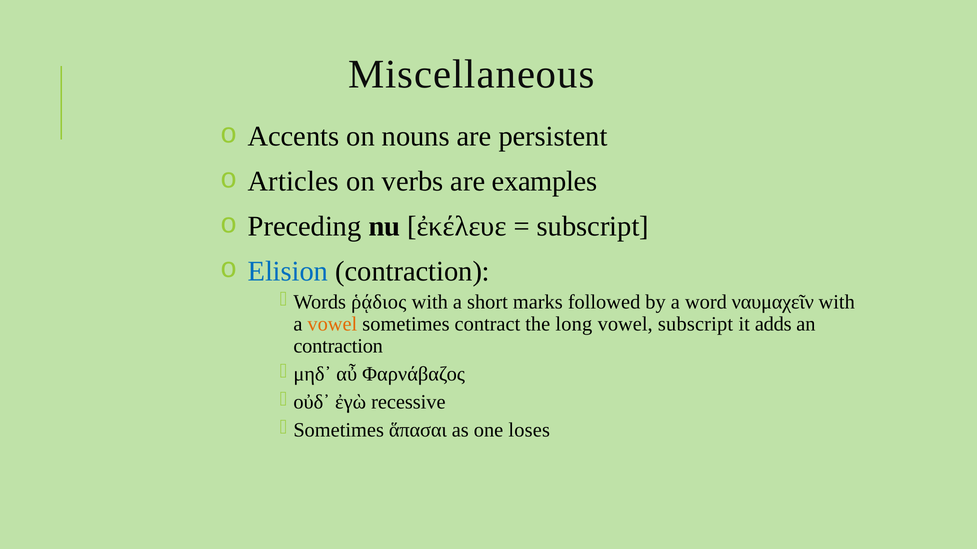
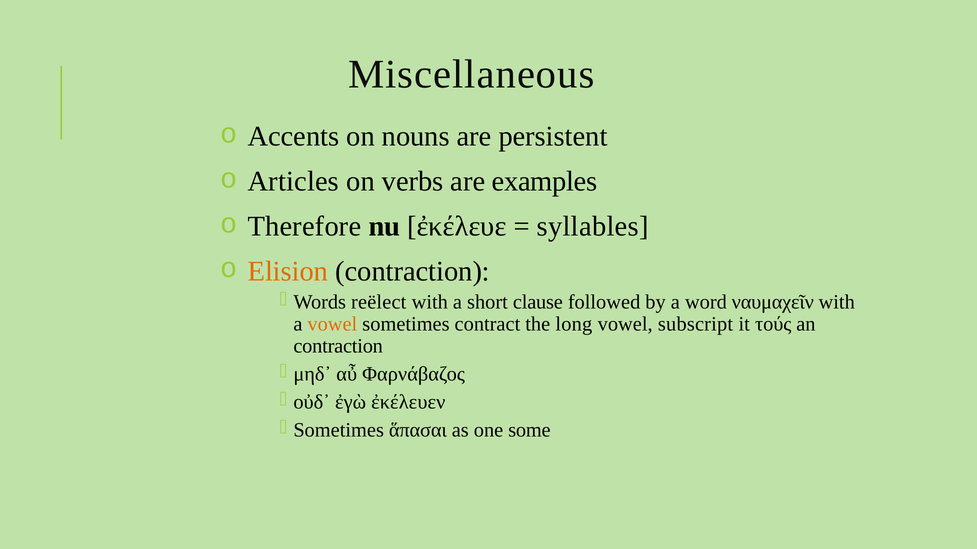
Preceding: Preceding -> Therefore (304, 227)
subscript: subscript -> syllables (593, 227)
Elision colour: blue -> orange (288, 272)
ῥᾴδιος: ῥᾴδιος -> reëlect (379, 302)
marks: marks -> clause (538, 302)
adds: adds -> τούς (773, 324)
recessive: recessive -> ἐκέλευεν (408, 402)
loses: loses -> some (529, 431)
